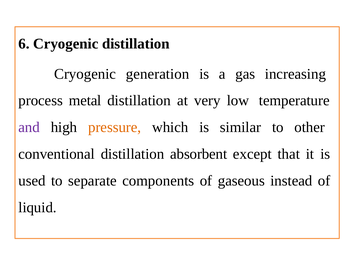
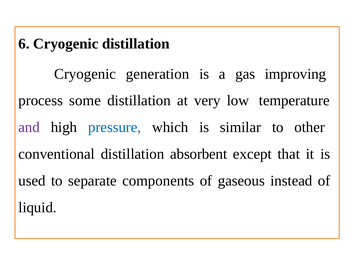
increasing: increasing -> improving (295, 74)
metal: metal -> some (85, 101)
pressure colour: orange -> blue (115, 128)
